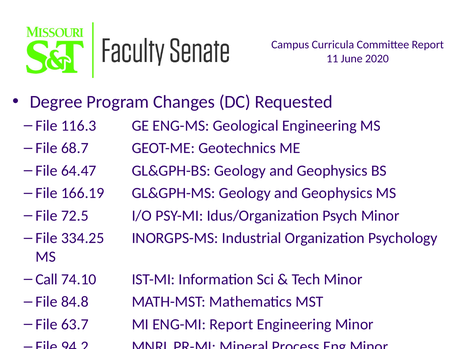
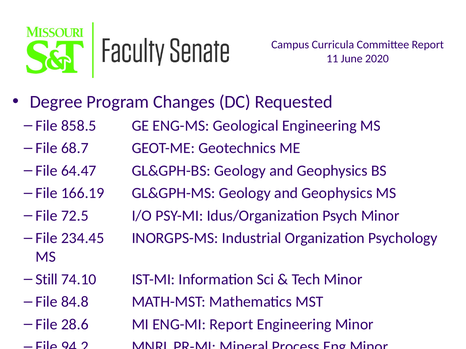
116.3: 116.3 -> 858.5 (79, 126)
334.25: 334.25 -> 234.45 (83, 239)
Call: Call -> Still (47, 280)
63.7: 63.7 -> 28.6 (75, 325)
